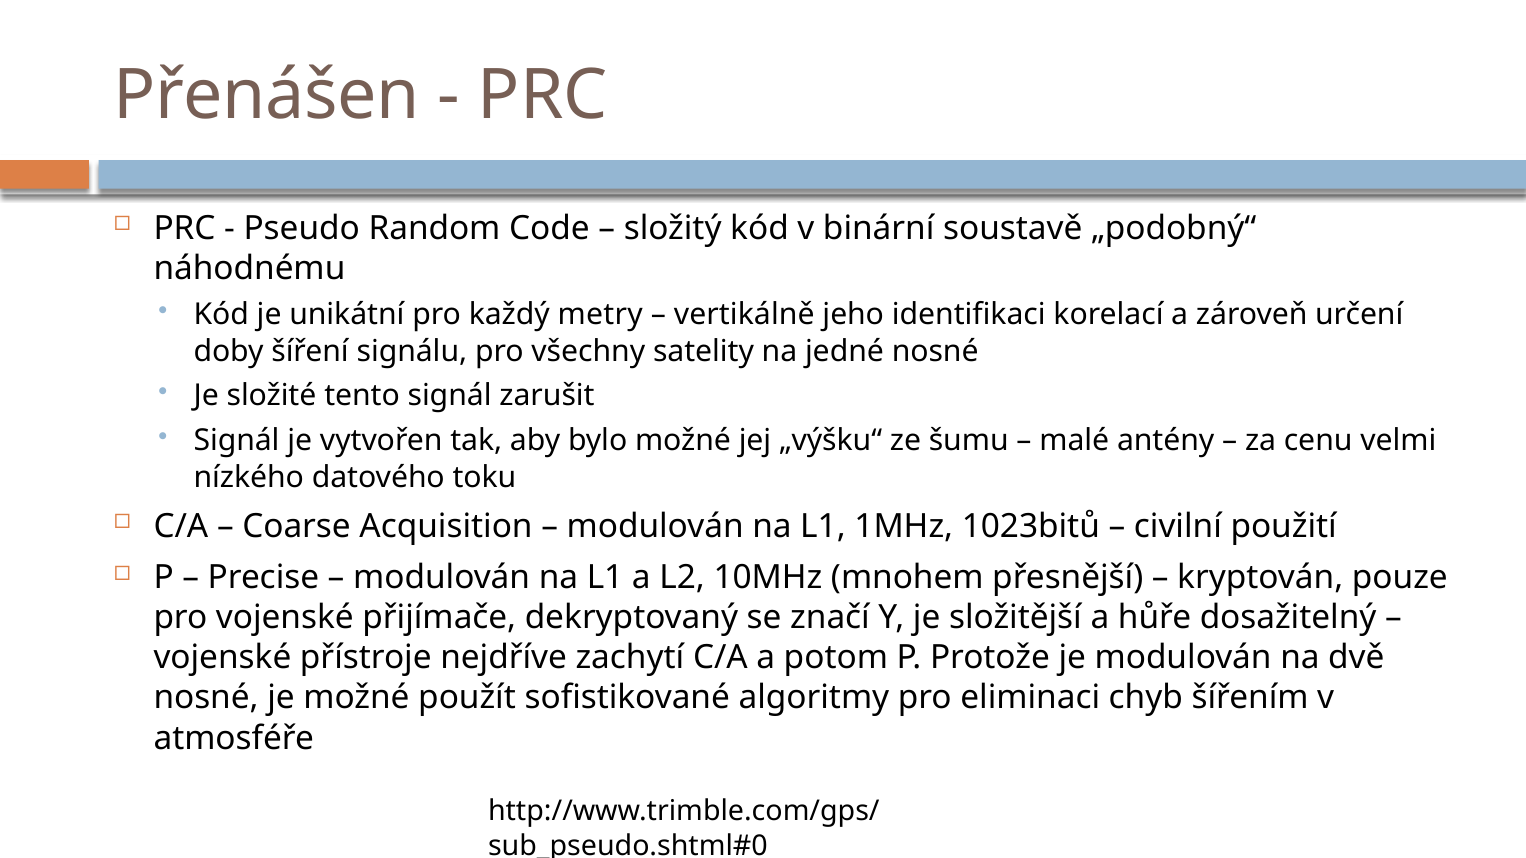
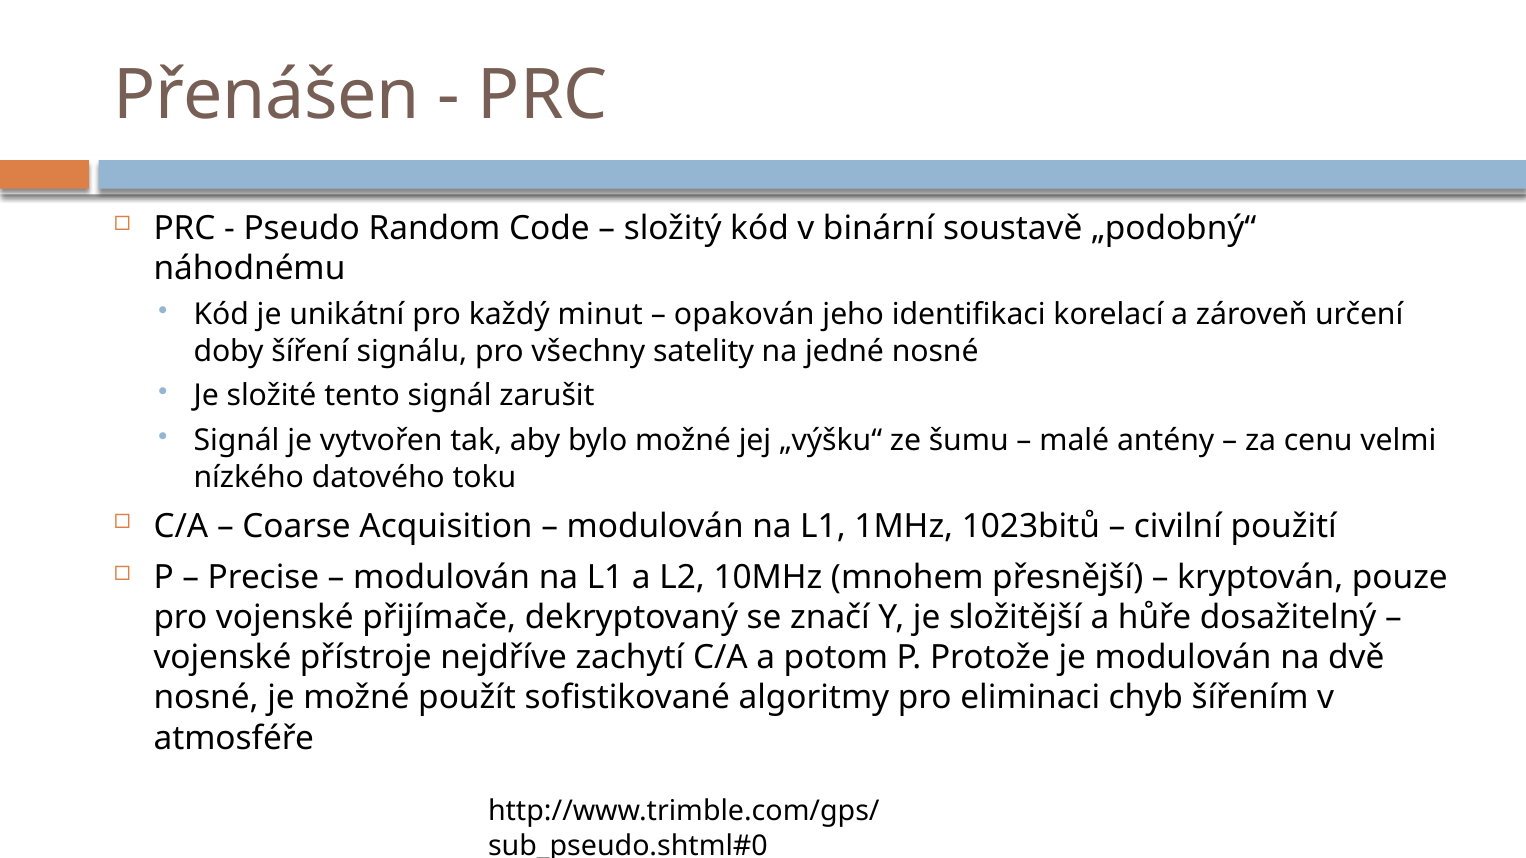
metry: metry -> minut (600, 315)
vertikálně: vertikálně -> opakován (744, 315)
